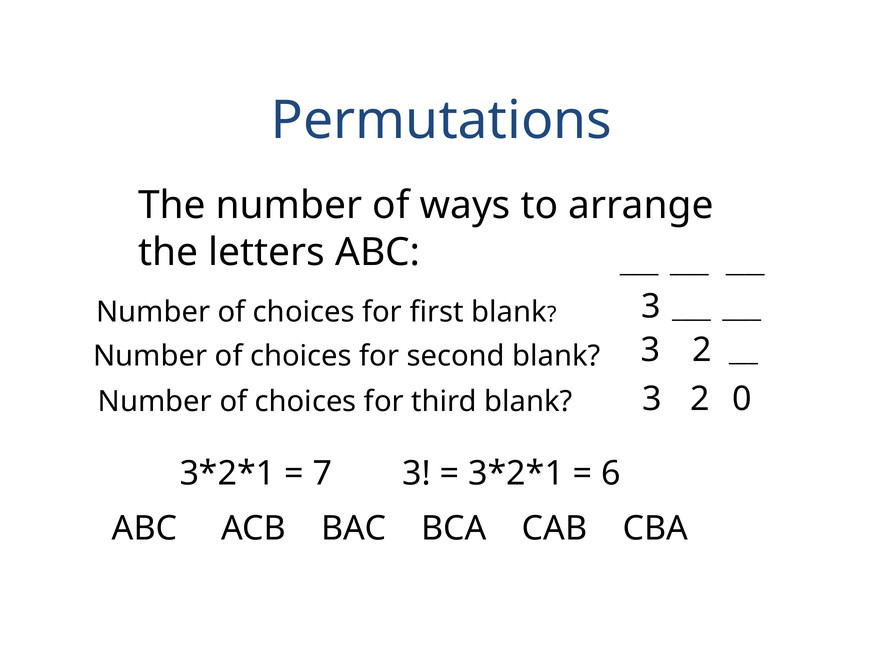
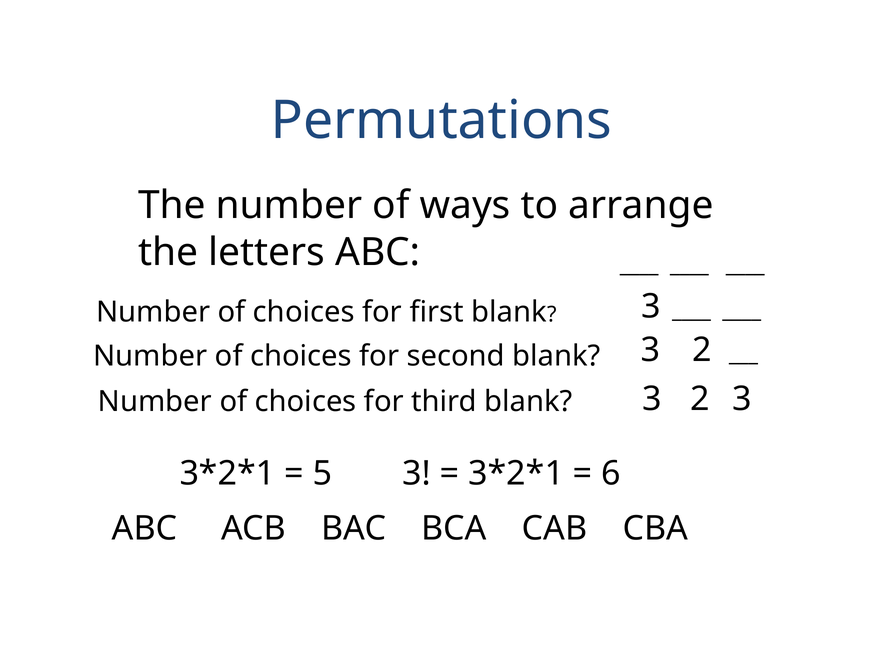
2 0: 0 -> 3 (742, 399)
7: 7 -> 5 (322, 473)
